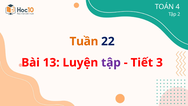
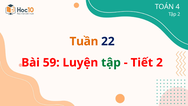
13: 13 -> 59 (51, 62)
tập colour: purple -> green (111, 62)
Tiết 3: 3 -> 2 (159, 62)
